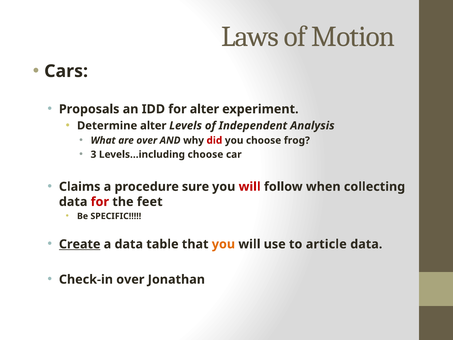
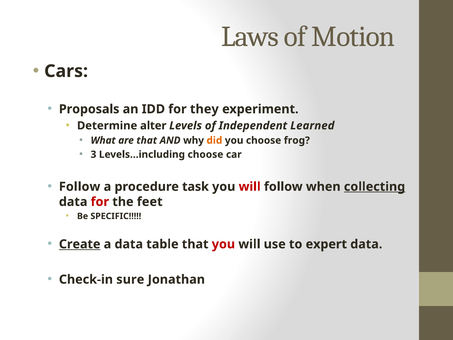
for alter: alter -> they (204, 109)
Analysis: Analysis -> Learned (312, 126)
are over: over -> that (147, 140)
did colour: red -> orange (214, 140)
Claims: Claims -> Follow (80, 187)
sure: sure -> task (196, 187)
collecting underline: none -> present (375, 187)
you colour: orange -> red (223, 244)
article: article -> expert (326, 244)
Check-in over: over -> sure (130, 279)
